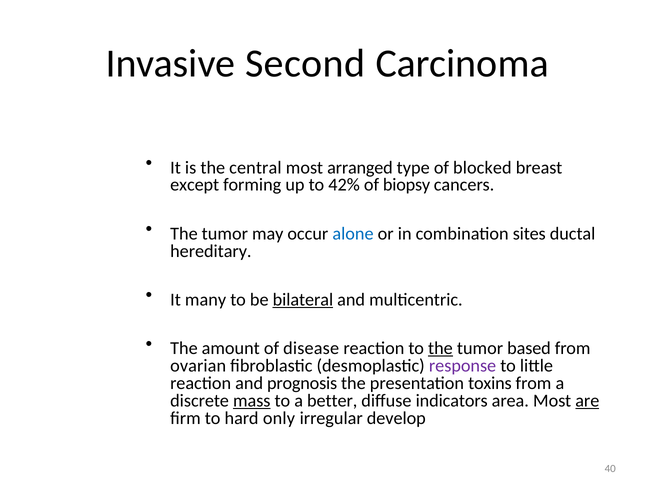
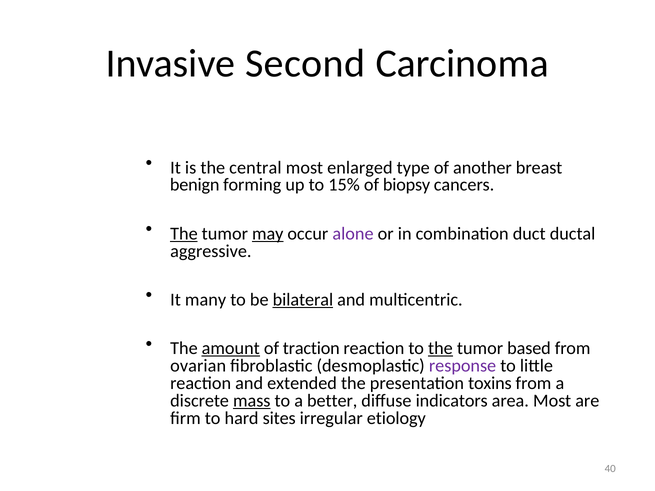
arranged: arranged -> enlarged (360, 168)
blocked: blocked -> another (482, 168)
except: except -> benign (195, 185)
42%: 42% -> 15% (344, 185)
The underline: none -> present (184, 234)
may underline: none -> present (268, 234)
alone colour: blue -> purple (353, 234)
sites: sites -> duct (529, 234)
hereditary: hereditary -> aggressive (211, 251)
amount underline: none -> present (231, 348)
disease: disease -> traction (311, 348)
prognosis: prognosis -> extended (302, 383)
are underline: present -> none (587, 401)
only: only -> sites (279, 418)
develop: develop -> etiology (396, 418)
